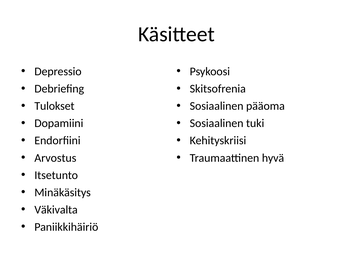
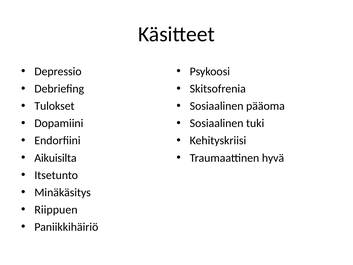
Arvostus: Arvostus -> Aikuisilta (55, 158)
Väkivalta: Väkivalta -> Riippuen (56, 210)
